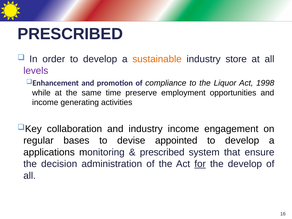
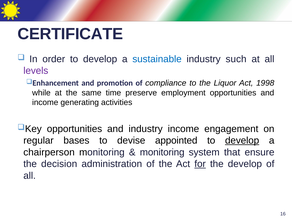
PRESCRIBED: PRESCRIBED -> CERTIFICATE (70, 34)
sustainable colour: orange -> blue (157, 59)
store: store -> such (236, 59)
collaboration: collaboration -> opportunities (74, 129)
develop underline: none -> present (242, 141)
applications: applications -> chairperson (49, 152)
prescribed: prescribed -> monitoring (162, 152)
